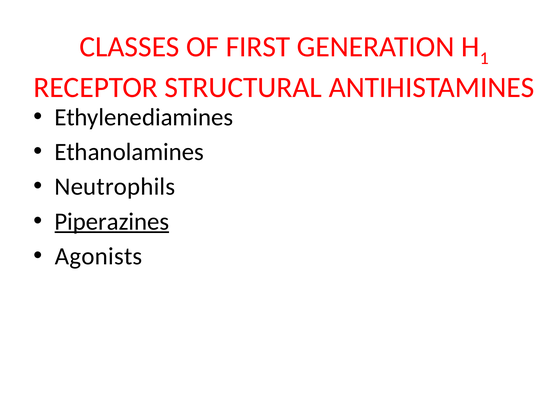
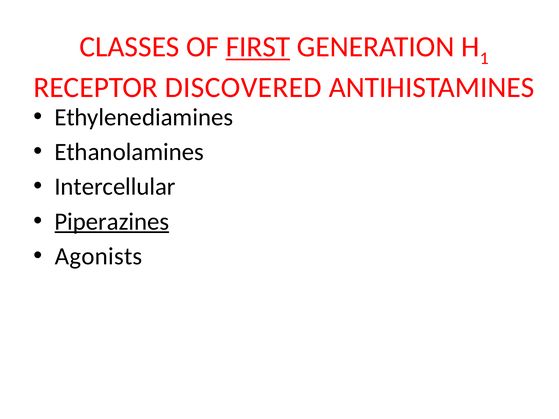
FIRST underline: none -> present (258, 47)
STRUCTURAL: STRUCTURAL -> DISCOVERED (243, 88)
Neutrophils: Neutrophils -> Intercellular (115, 187)
